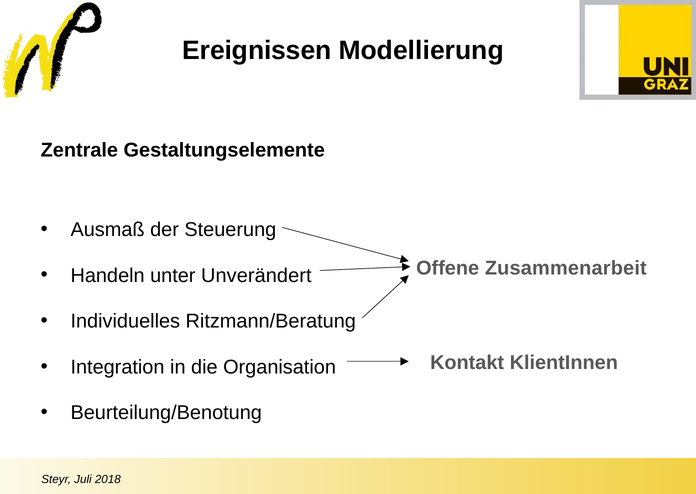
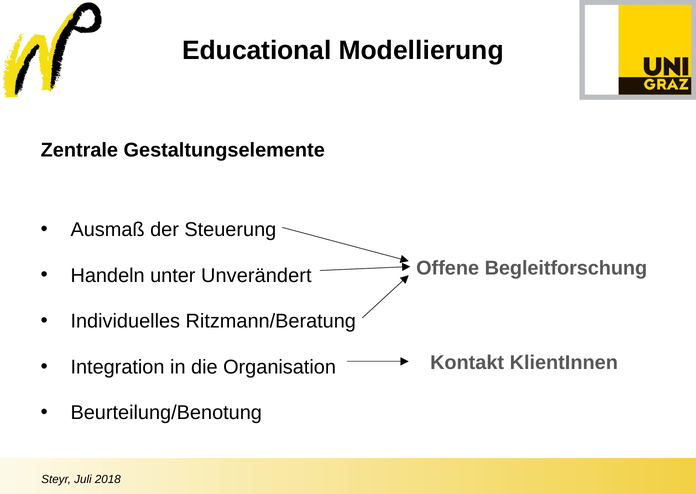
Ereignissen: Ereignissen -> Educational (257, 50)
Zusammenarbeit: Zusammenarbeit -> Begleitforschung (566, 268)
